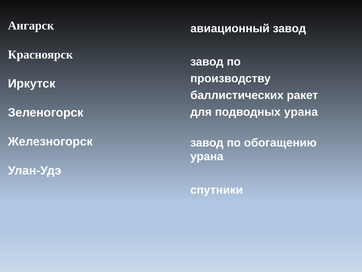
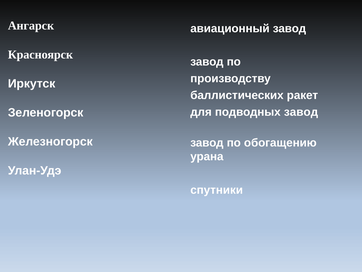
подводных урана: урана -> завод (301, 112)
